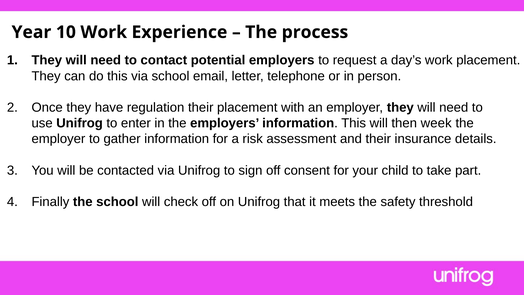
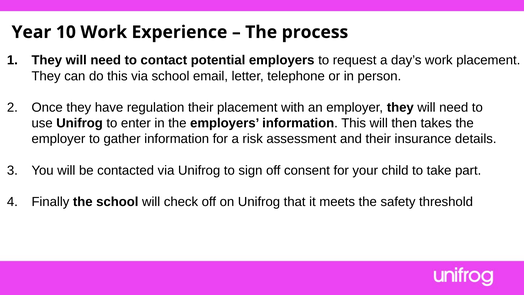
week: week -> takes (436, 123)
